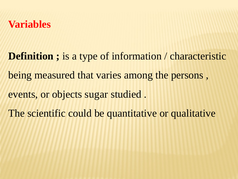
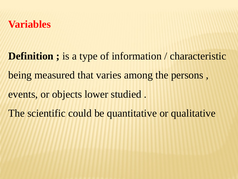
sugar: sugar -> lower (96, 94)
